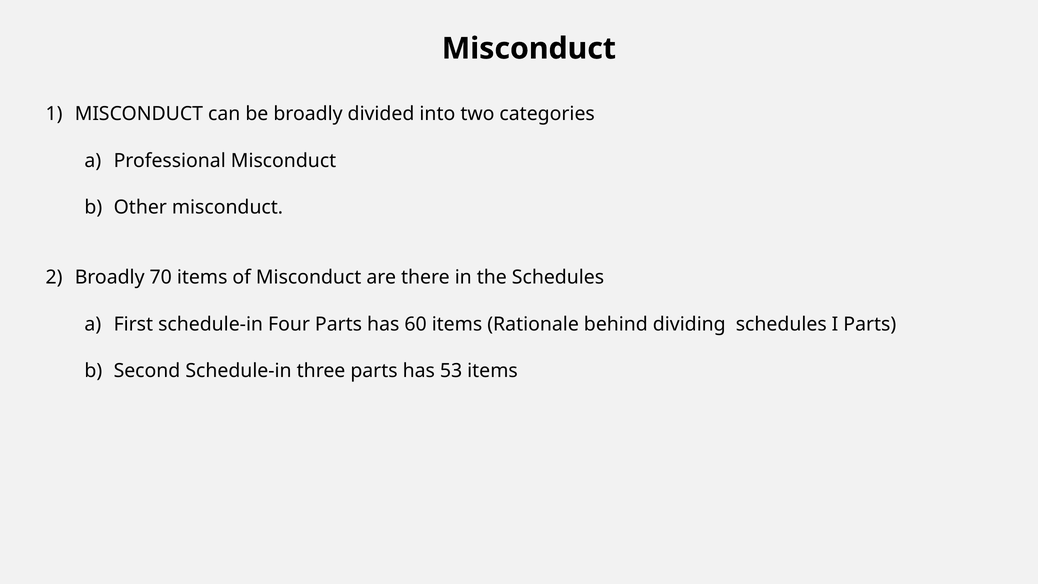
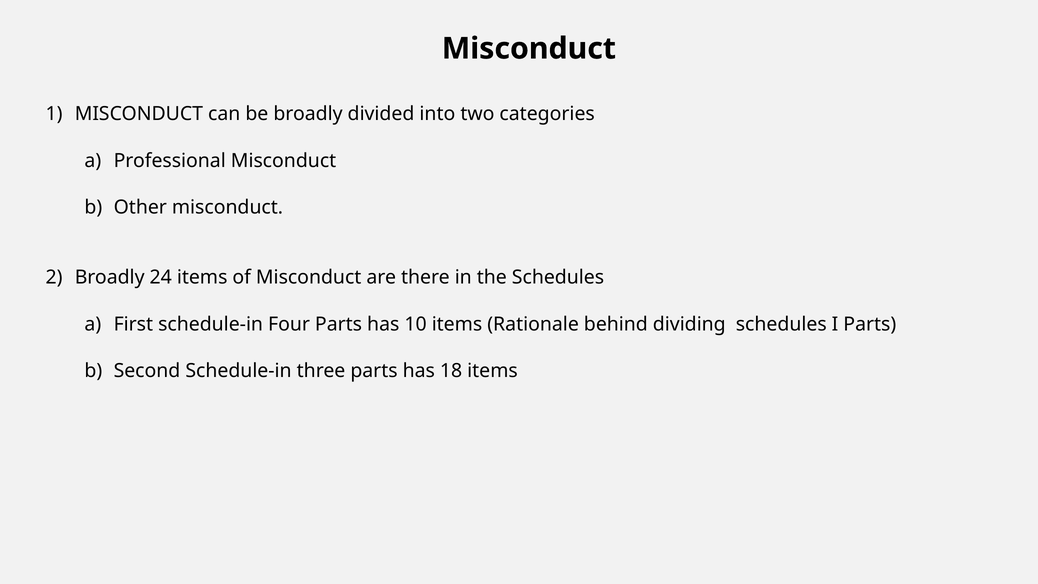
70: 70 -> 24 (161, 278)
60: 60 -> 10 (416, 324)
53: 53 -> 18 (451, 371)
